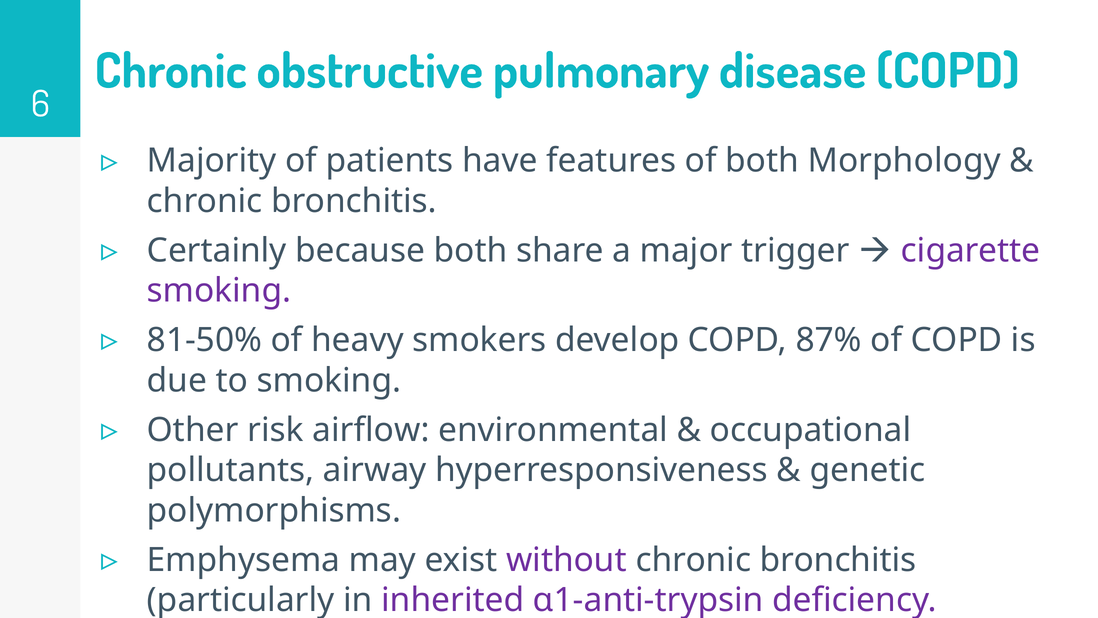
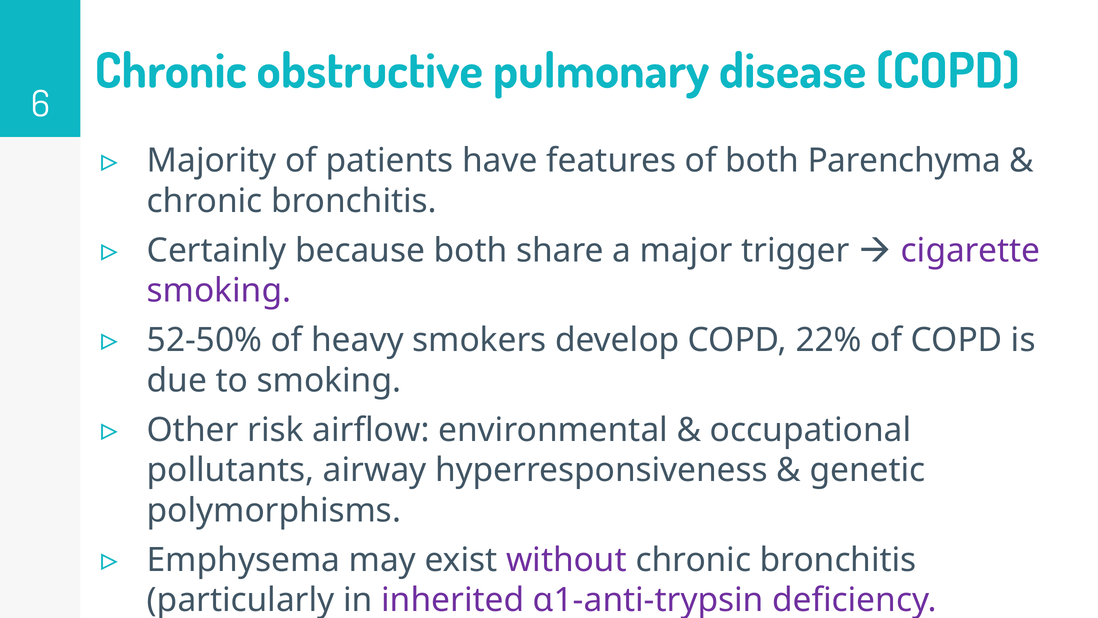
Morphology: Morphology -> Parenchyma (904, 161)
81-50%: 81-50% -> 52-50% (205, 340)
87%: 87% -> 22% (829, 340)
